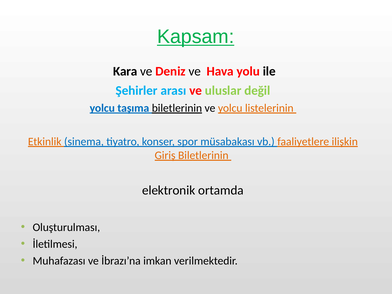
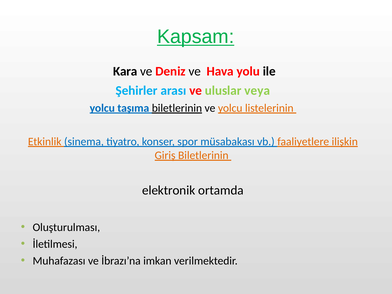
değil: değil -> veya (257, 90)
